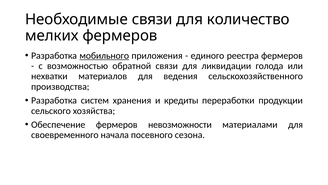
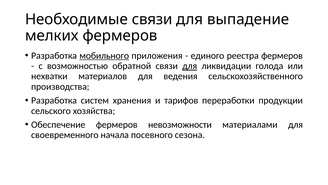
количество: количество -> выпадение (248, 19)
для underline: none -> present (190, 66)
кредиты: кредиты -> тарифов (181, 100)
